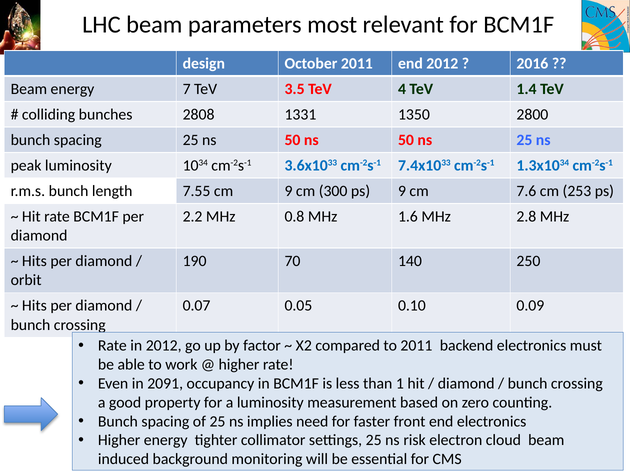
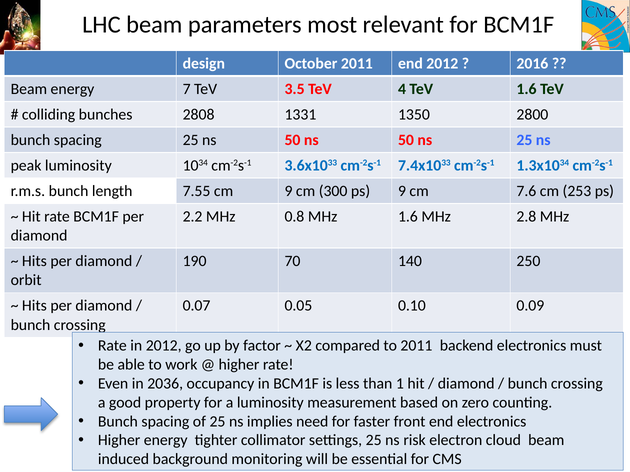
TeV 1.4: 1.4 -> 1.6 (527, 89)
2091: 2091 -> 2036 (165, 384)
